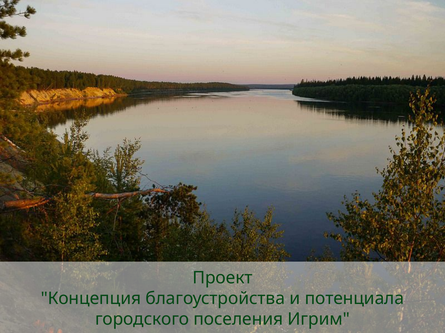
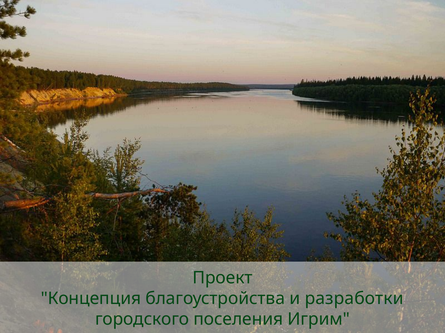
потенциала: потенциала -> разработки (354, 299)
